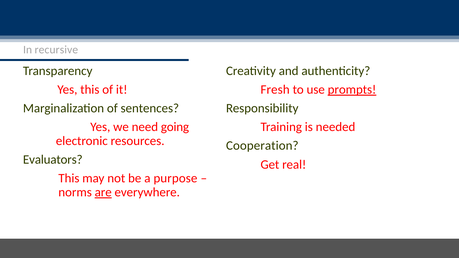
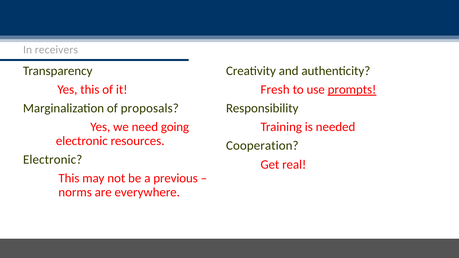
recursive: recursive -> receivers (56, 50)
sentences: sentences -> proposals (150, 108)
Evaluators: Evaluators -> Electronic (53, 160)
purpose: purpose -> previous (176, 178)
are underline: present -> none (103, 192)
